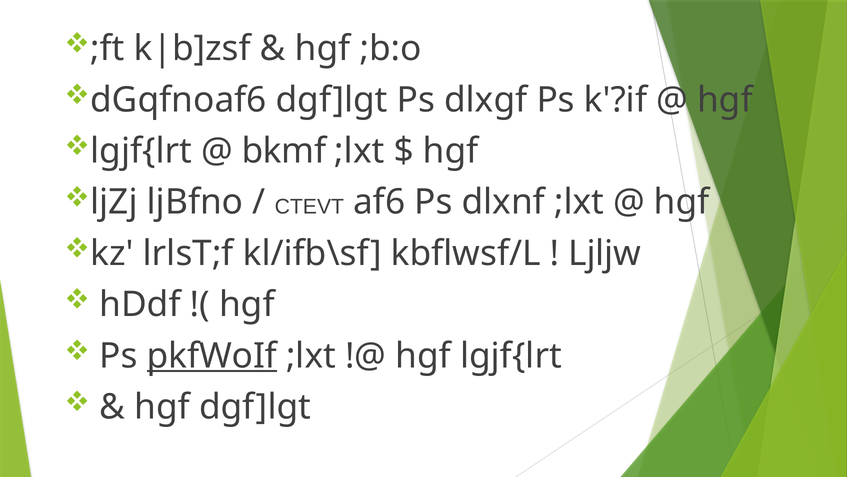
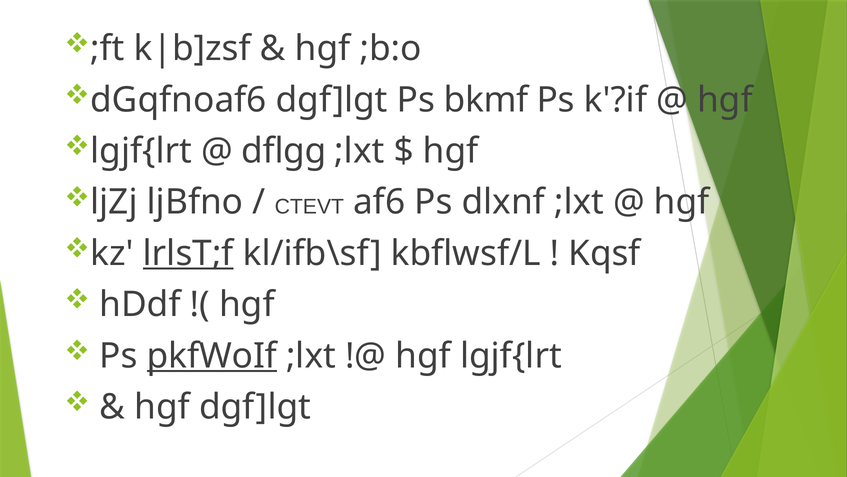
dlxgf: dlxgf -> bkmf (486, 100)
bkmf: bkmf -> dflgg (284, 151)
lrlsT;f underline: none -> present (188, 253)
Ljljw: Ljljw -> Kqsf (605, 253)
